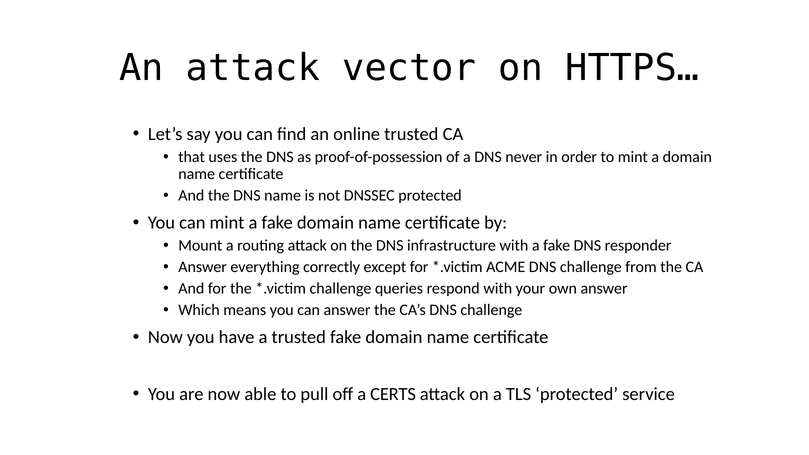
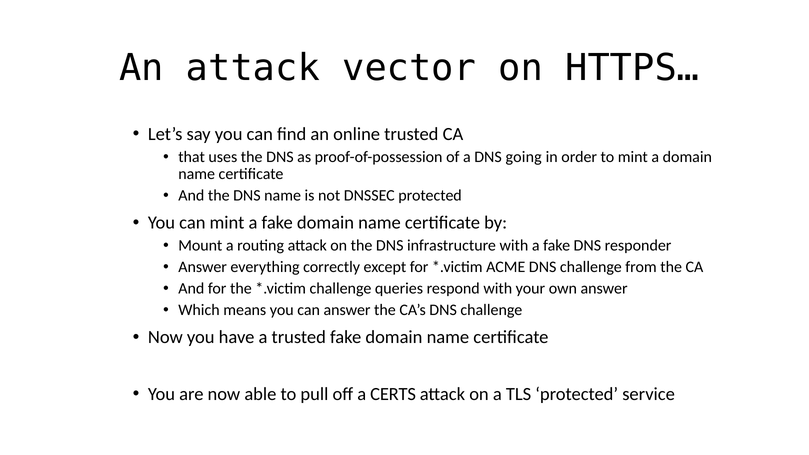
never: never -> going (524, 157)
